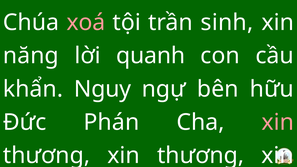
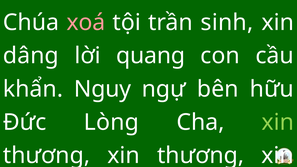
năng: năng -> dâng (31, 56)
quanh: quanh -> quang (151, 56)
Phán: Phán -> Lòng (111, 122)
xin colour: pink -> light green (278, 122)
